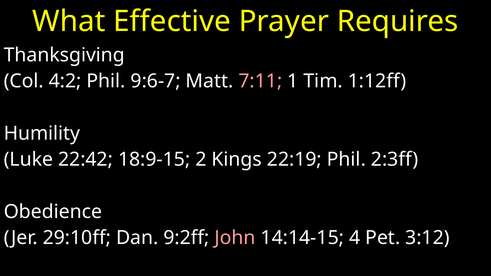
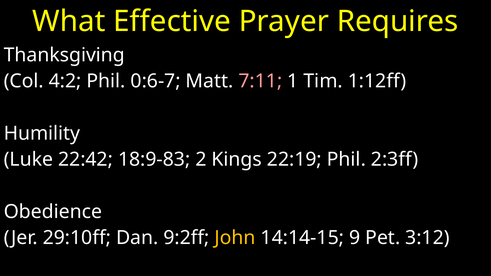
9:6-7: 9:6-7 -> 0:6-7 (156, 81)
18:9-15: 18:9-15 -> 18:9-83 (154, 160)
John colour: pink -> yellow (235, 238)
4: 4 -> 9 (355, 238)
